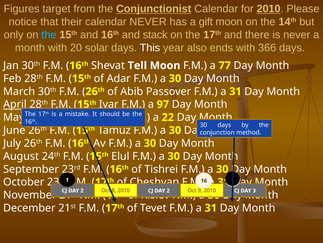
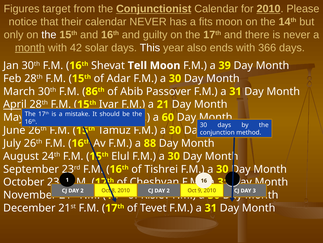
gift: gift -> fits (206, 22)
the colour: light blue -> white (49, 35)
stack: stack -> guilty (155, 35)
month underline: none -> present (30, 48)
20: 20 -> 42 (76, 48)
77: 77 -> 39 (225, 65)
26: 26 -> 86 (92, 91)
97: 97 -> 21 (163, 104)
22: 22 -> 60 (168, 117)
30: 30 -> 88 (150, 143)
